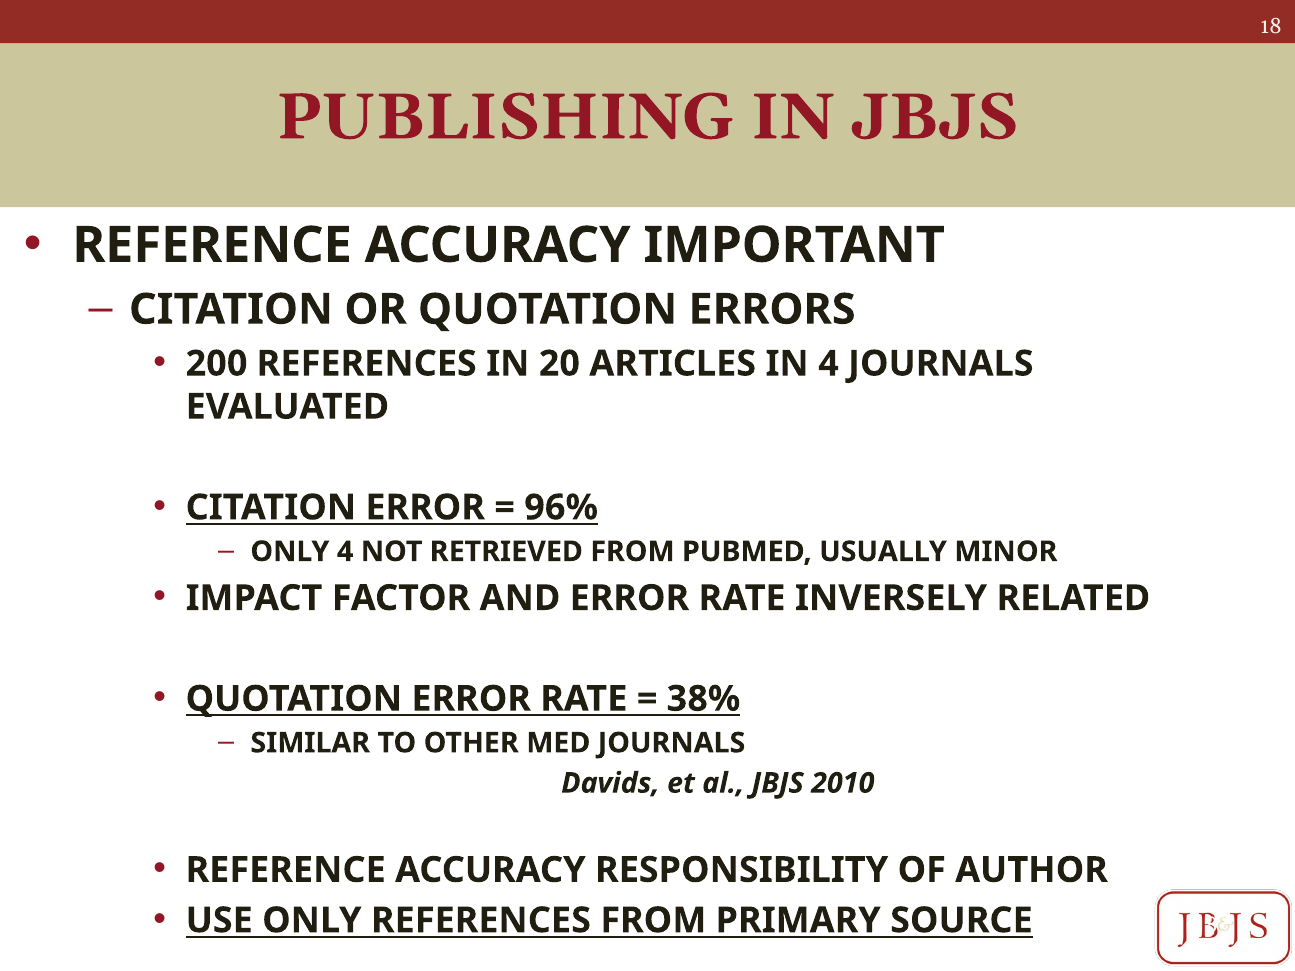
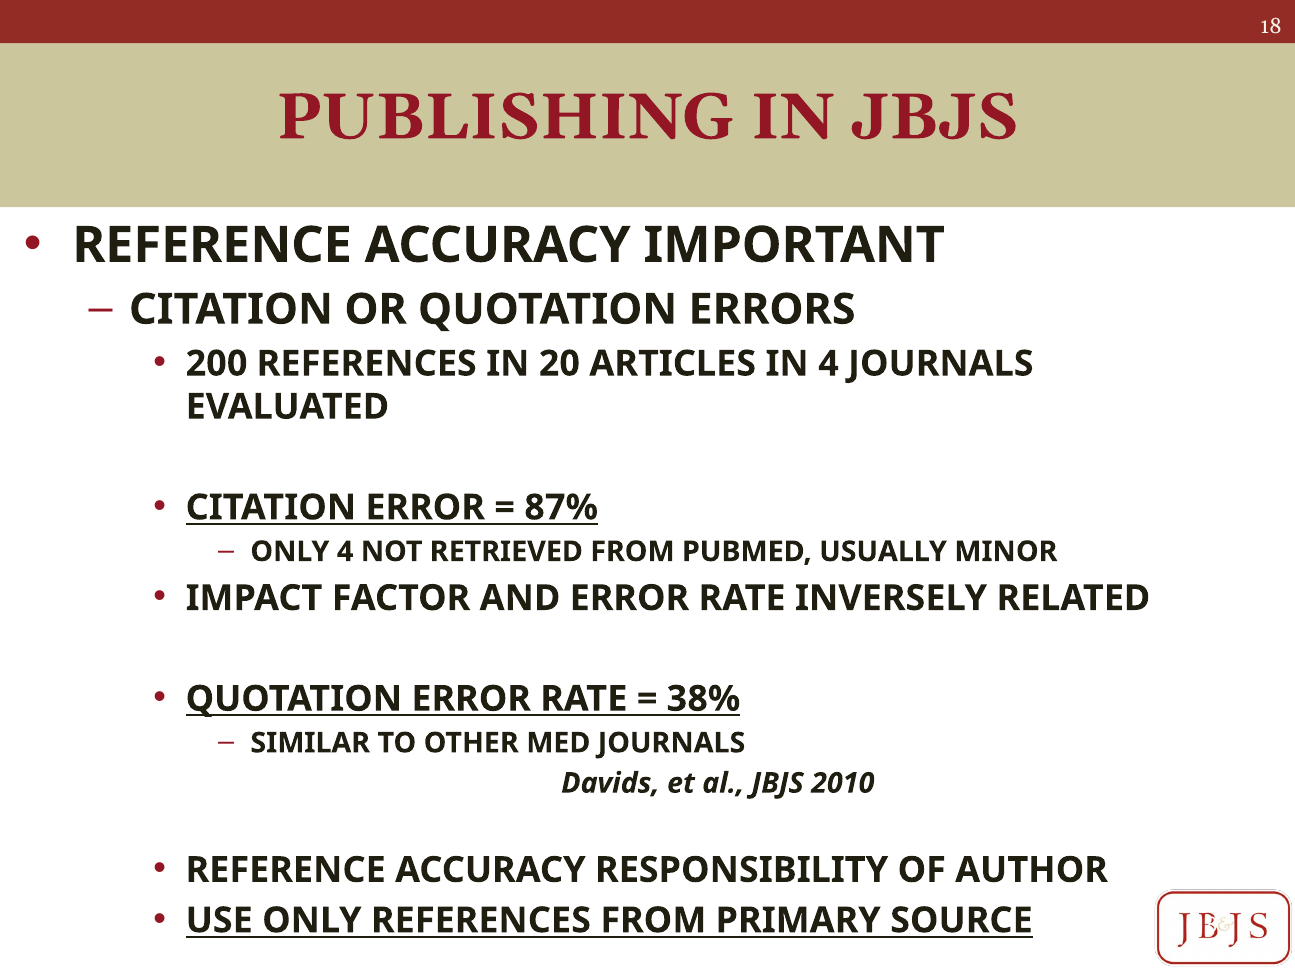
96%: 96% -> 87% (561, 508)
